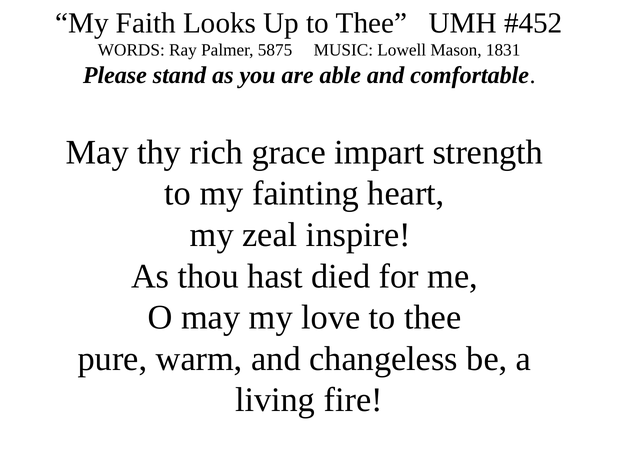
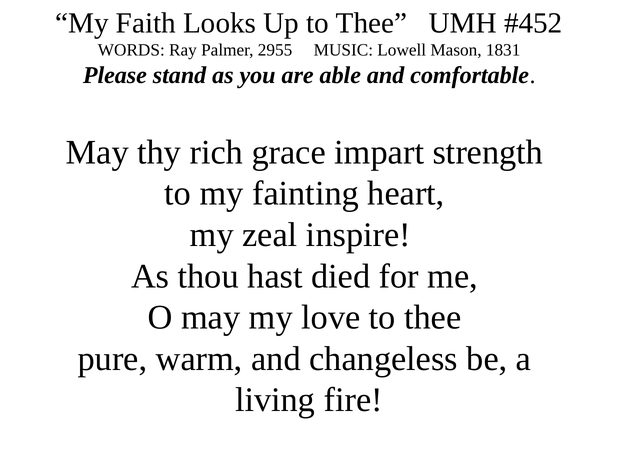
5875: 5875 -> 2955 (275, 50)
